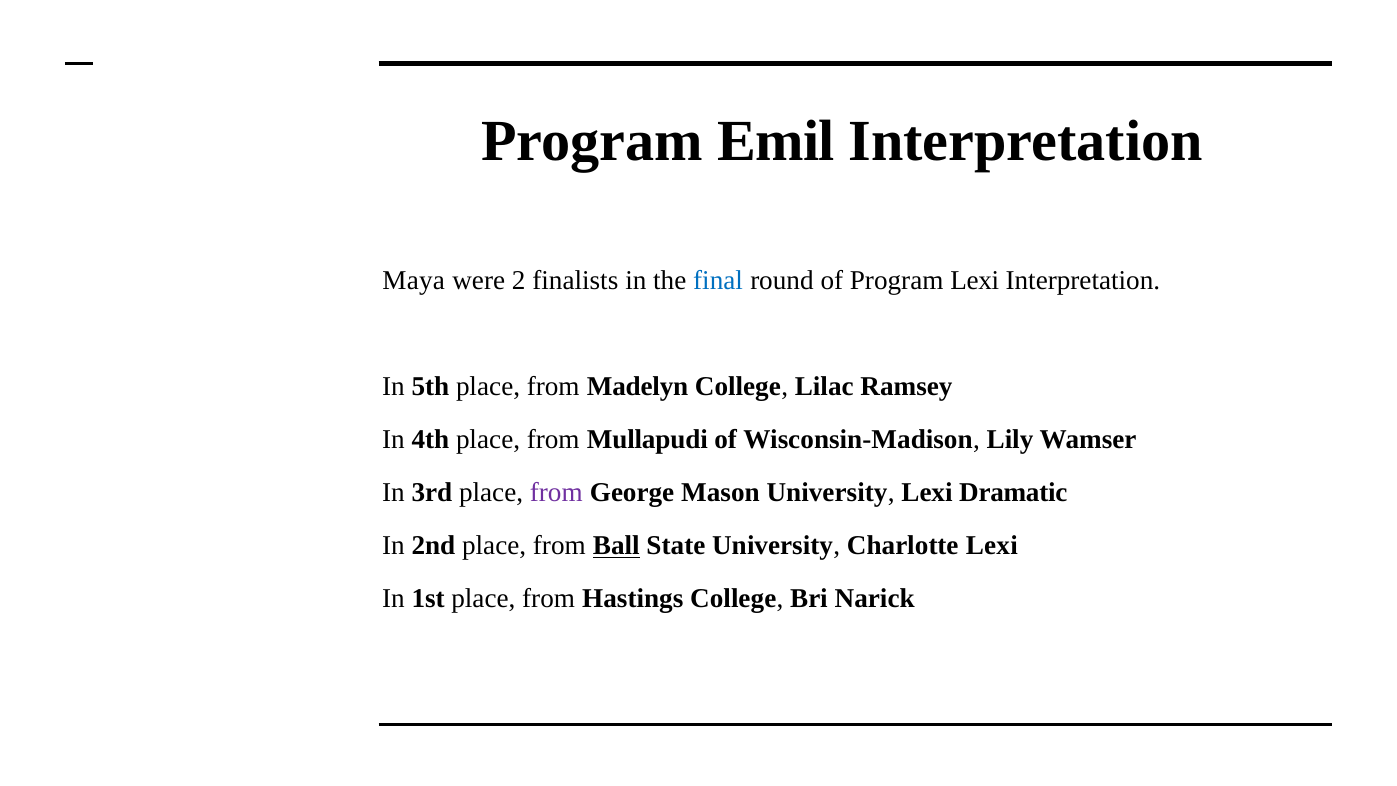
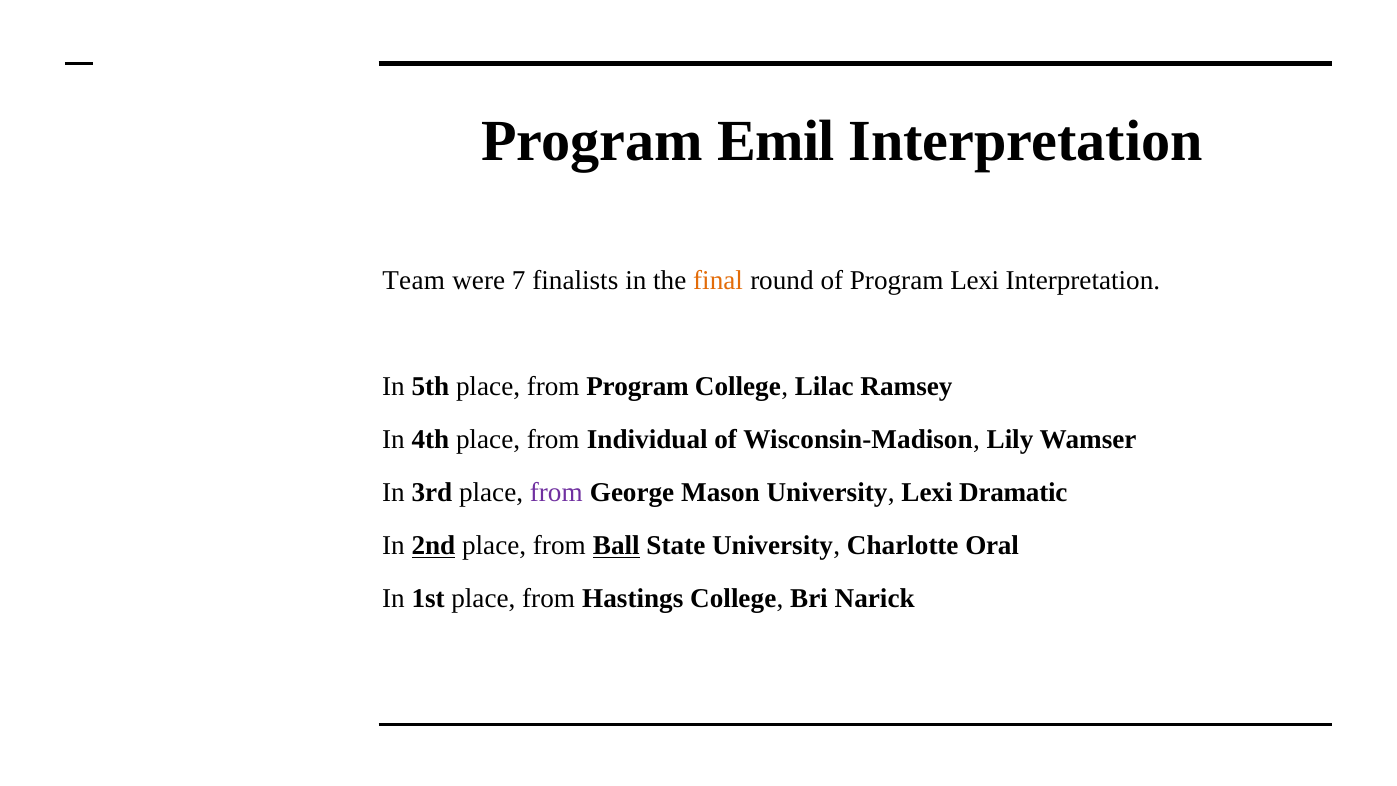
Maya: Maya -> Team (414, 281)
2: 2 -> 7 (519, 281)
final colour: blue -> orange (718, 281)
from Madelyn: Madelyn -> Program (638, 387)
Mullapudi: Mullapudi -> Individual (647, 440)
2nd underline: none -> present (433, 546)
Charlotte Lexi: Lexi -> Oral (992, 546)
